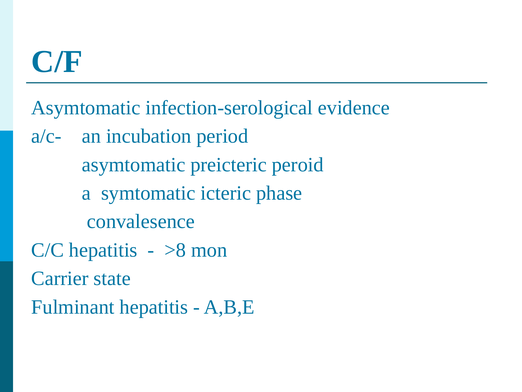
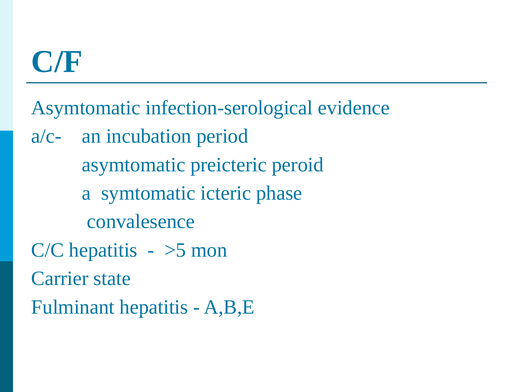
>8: >8 -> >5 (175, 250)
